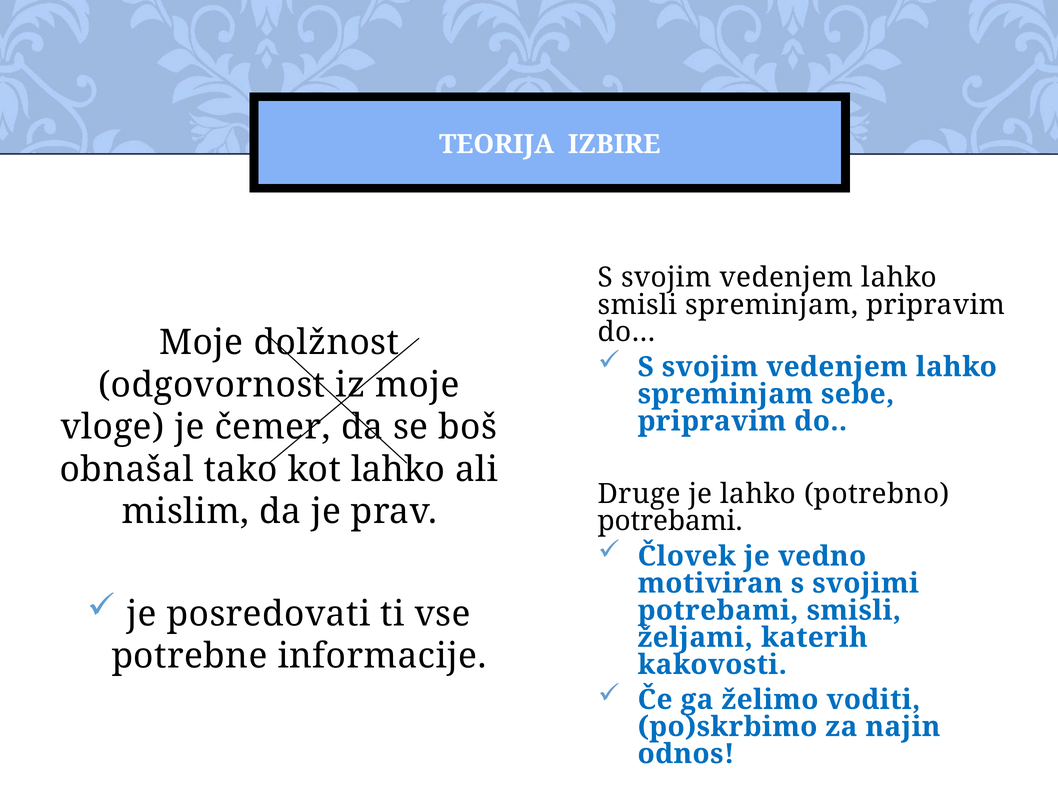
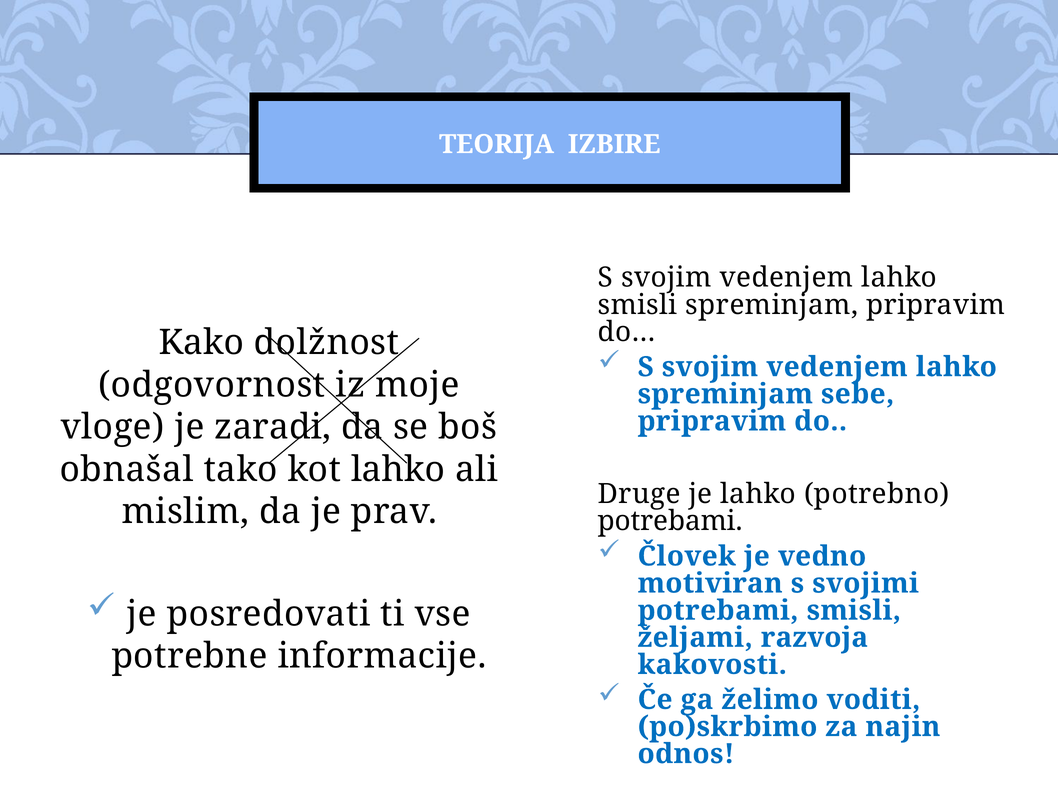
Moje: Moje -> Kako (201, 343)
čemer: čemer -> zaradi (273, 428)
katerih: katerih -> razvoja (814, 638)
